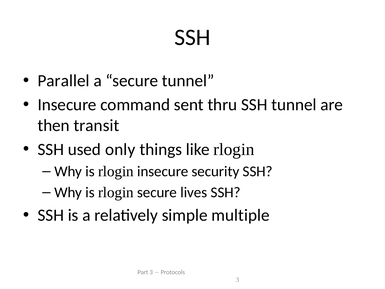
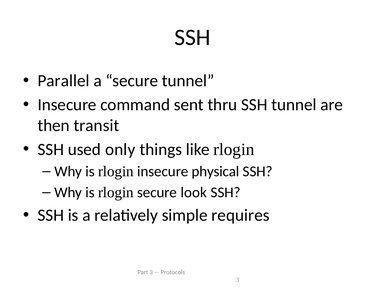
security: security -> physical (216, 171)
lives: lives -> look (194, 192)
multiple: multiple -> requires (240, 215)
